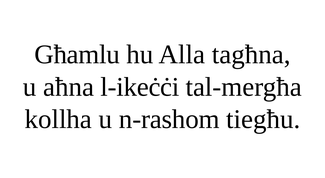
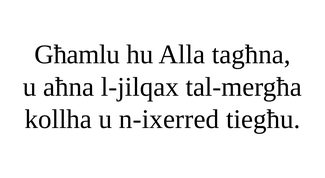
l-ikeċċi: l-ikeċċi -> l-jilqax (140, 87)
n-rashom: n-rashom -> n-ixerred (169, 119)
